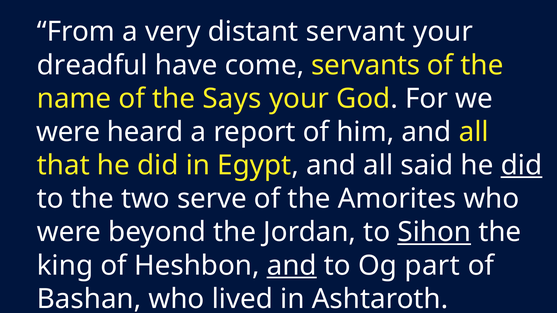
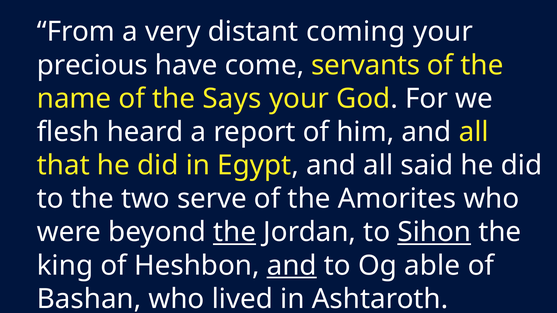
servant: servant -> coming (356, 32)
dreadful: dreadful -> precious (92, 65)
were: were -> flesh (68, 132)
did underline: present -> none (521, 166)
the underline: none -> present (235, 232)
part: part -> able (432, 266)
